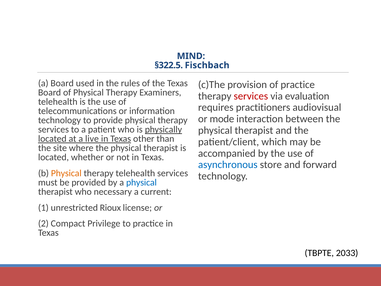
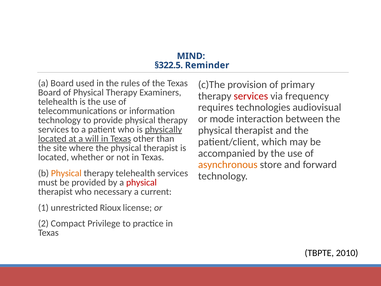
Fischbach: Fischbach -> Reminder (207, 65)
of practice: practice -> primary (298, 84)
evaluation: evaluation -> frequency (307, 96)
practitioners: practitioners -> technologies (263, 107)
live: live -> will (92, 139)
asynchronous colour: blue -> orange (228, 165)
physical colour: blue -> red (141, 182)
2033: 2033 -> 2010 (347, 253)
